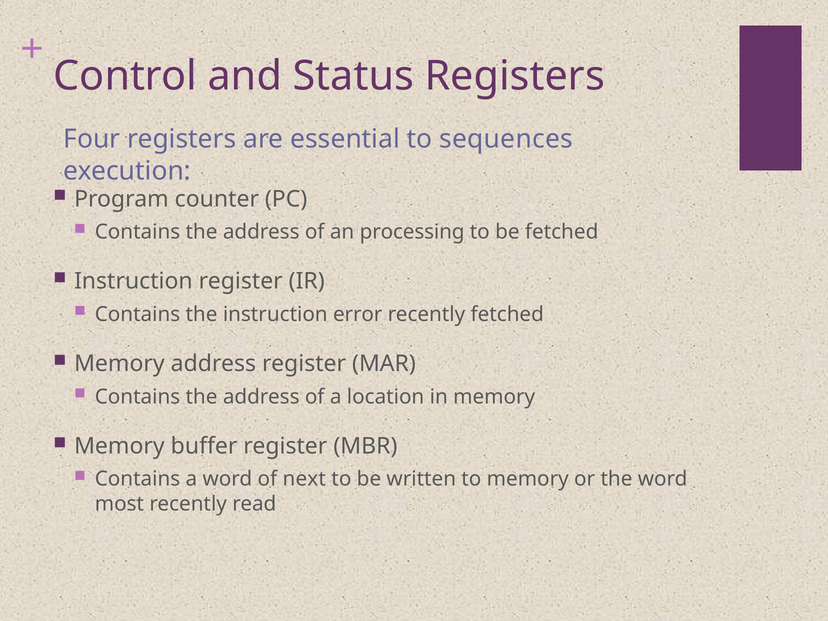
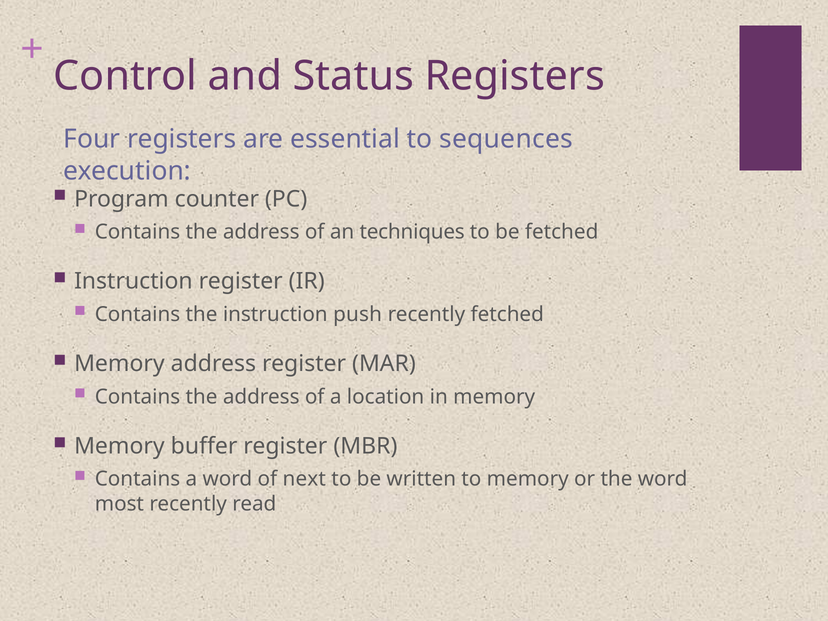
processing: processing -> techniques (412, 232)
error: error -> push (358, 314)
